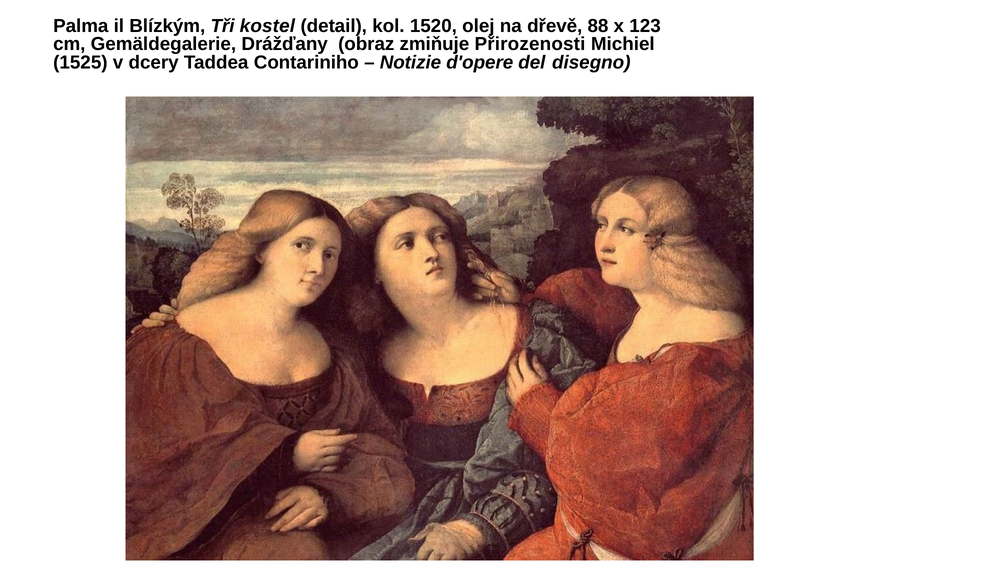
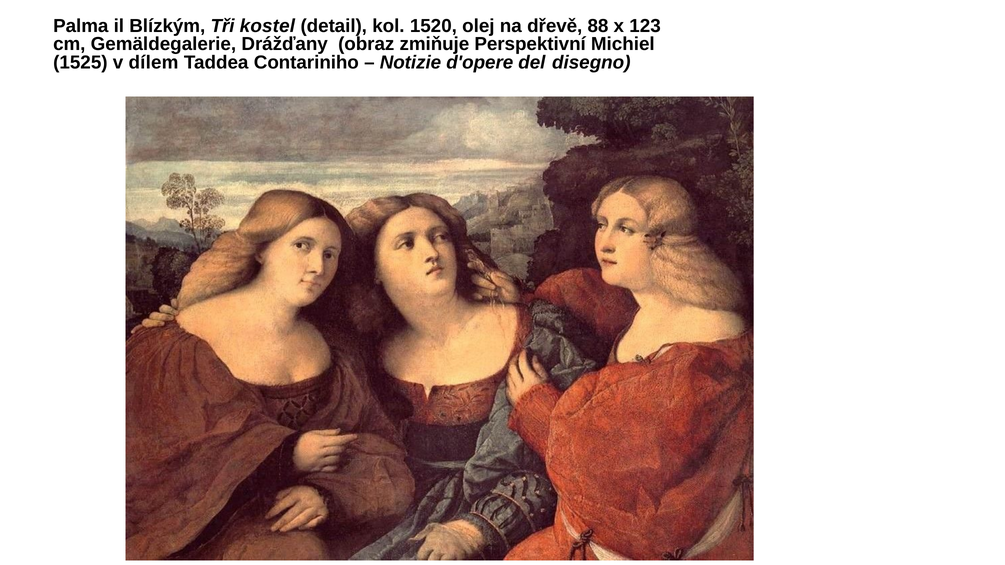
Přirozenosti: Přirozenosti -> Perspektivní (530, 44)
dcery: dcery -> dílem (154, 62)
